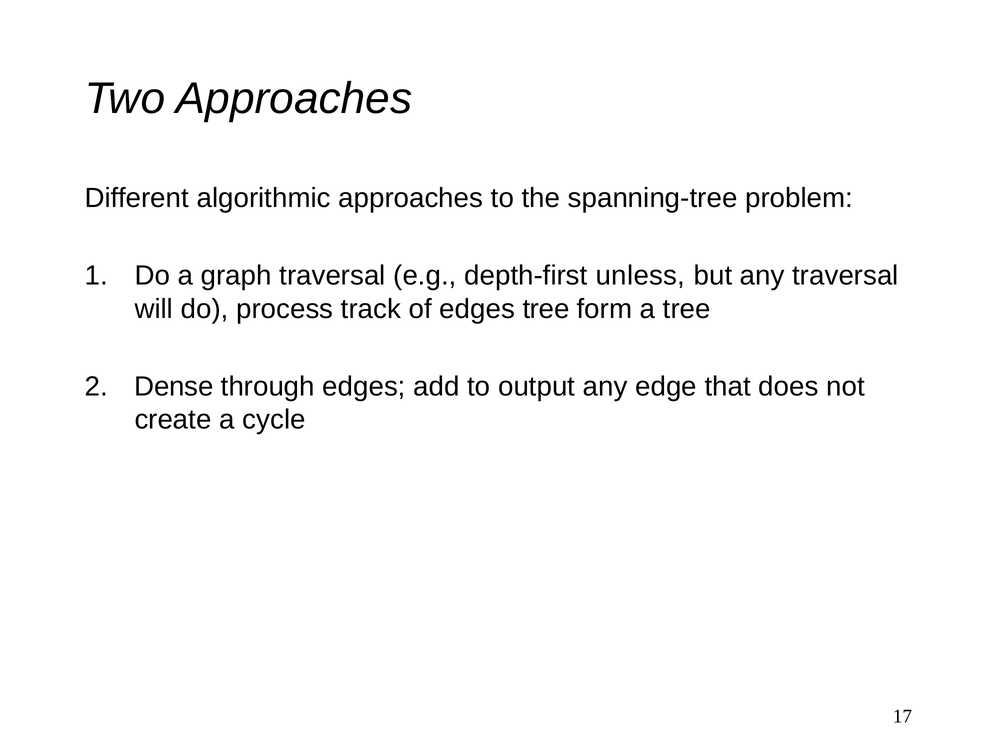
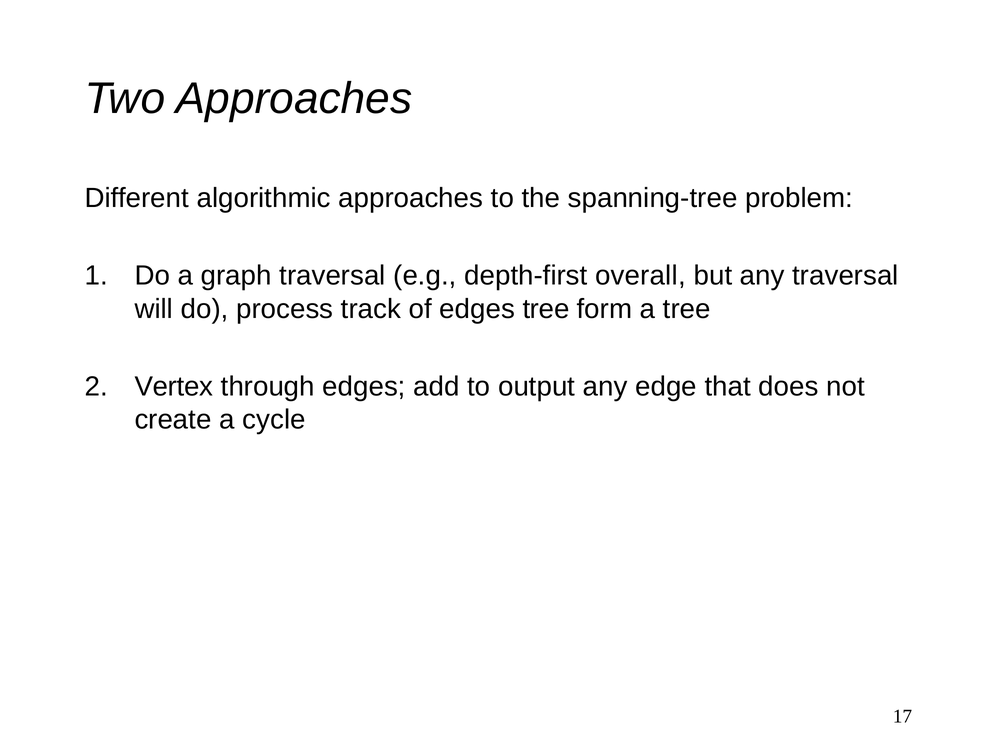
unless: unless -> overall (640, 276)
Dense: Dense -> Vertex (174, 386)
